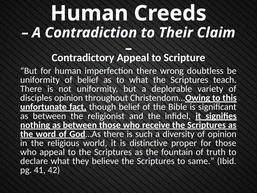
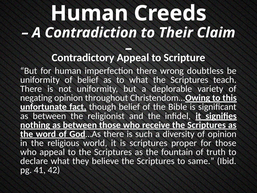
disciples: disciples -> negating (36, 98)
is distinctive: distinctive -> scriptures (148, 143)
